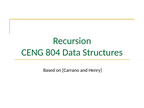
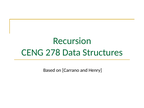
804: 804 -> 278 (53, 52)
